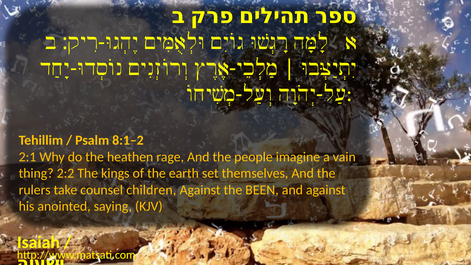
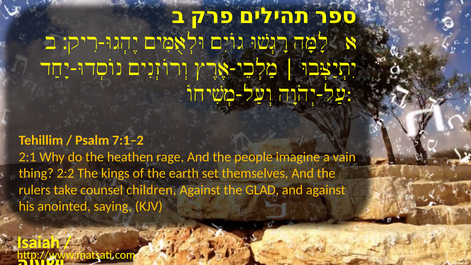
8:1–2: 8:1–2 -> 7:1–2 (128, 140)
BEEN: BEEN -> GLAD (262, 190)
